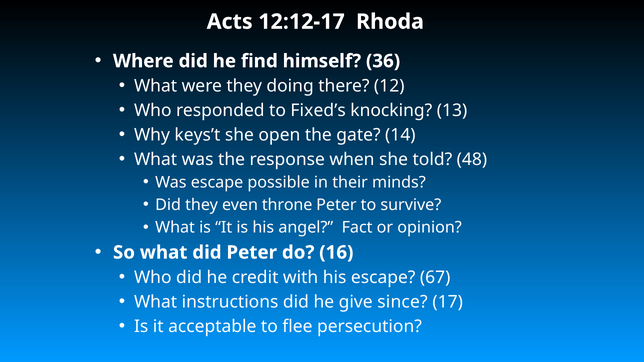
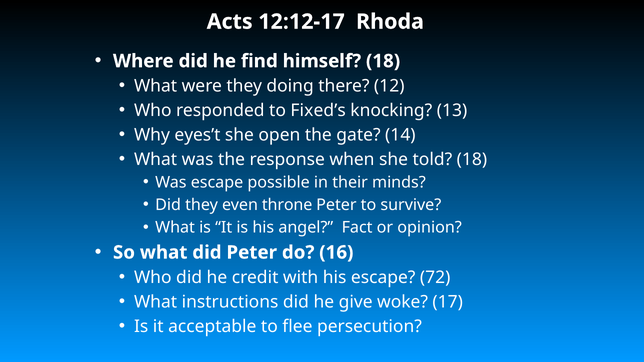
himself 36: 36 -> 18 (383, 61)
keys’t: keys’t -> eyes’t (197, 135)
told 48: 48 -> 18 (472, 159)
67: 67 -> 72 (435, 278)
since: since -> woke (403, 302)
